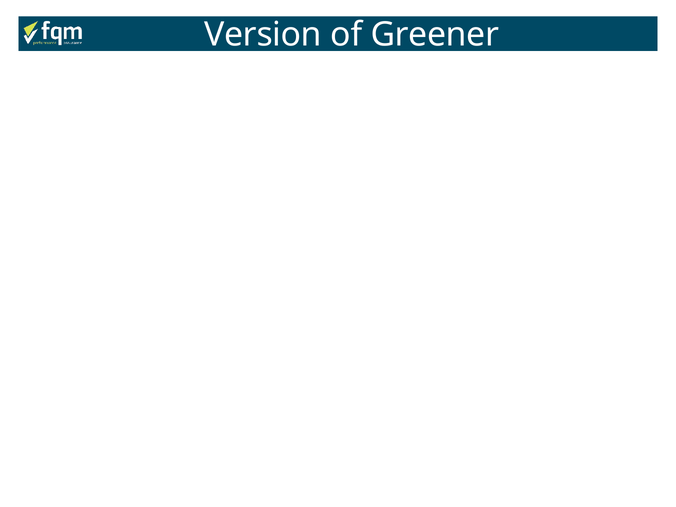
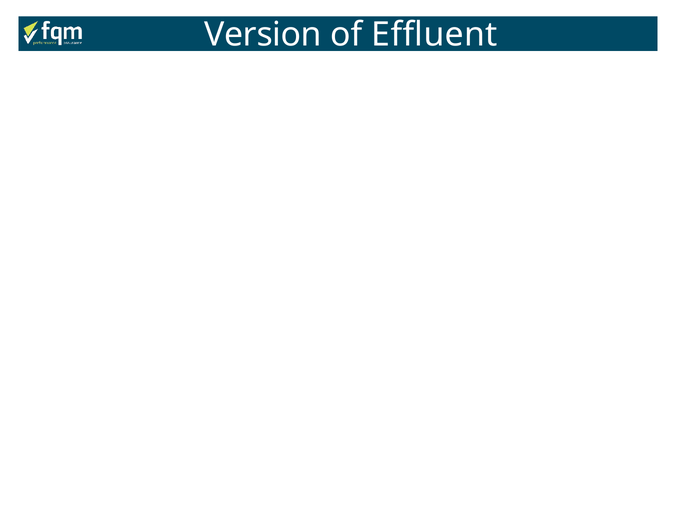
Greener: Greener -> Effluent (435, 34)
